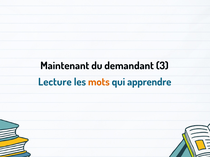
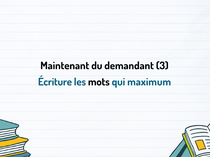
Lecture: Lecture -> Écriture (55, 82)
mots colour: orange -> black (99, 82)
apprendre: apprendre -> maximum (149, 82)
